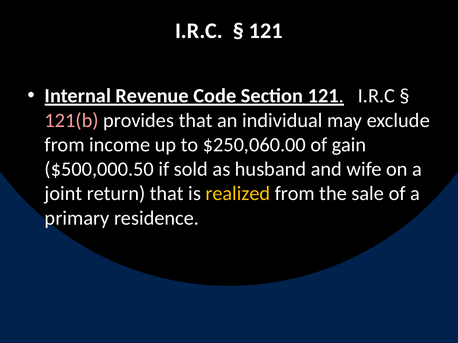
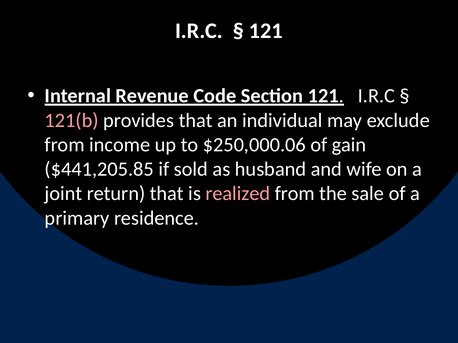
$250,060.00: $250,060.00 -> $250,000.06 (254, 145)
$500,000.50: $500,000.50 -> $441,205.85 (99, 169)
realized colour: yellow -> pink (238, 194)
